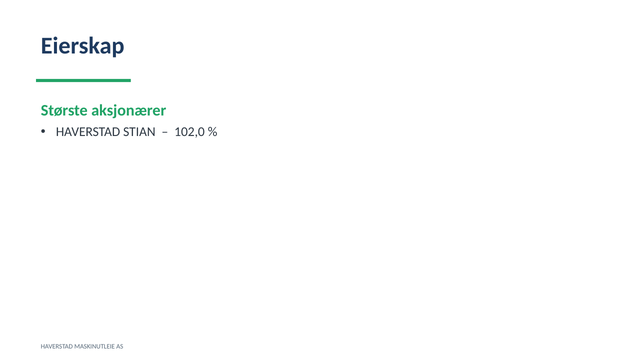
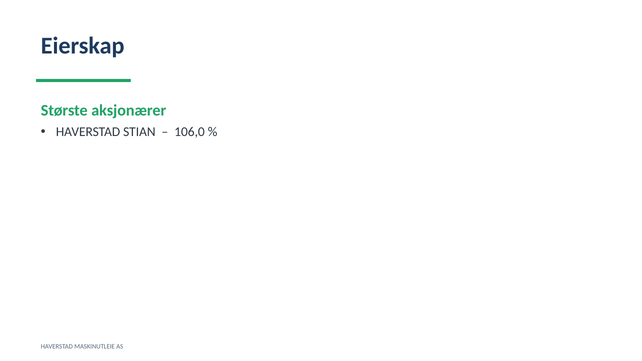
102,0: 102,0 -> 106,0 (190, 132)
